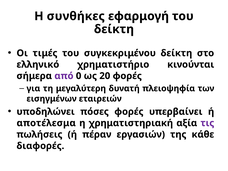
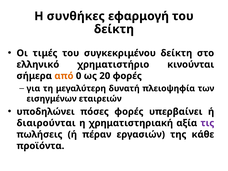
από colour: purple -> orange (64, 76)
αποτέλεσμα: αποτέλεσμα -> διαιρούνται (46, 123)
διαφορές: διαφορές -> προϊόντα (40, 146)
